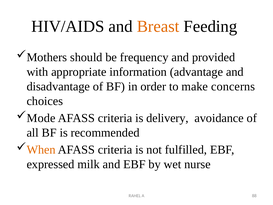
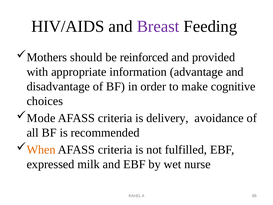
Breast colour: orange -> purple (158, 26)
frequency: frequency -> reinforced (144, 57)
concerns: concerns -> cognitive (233, 86)
